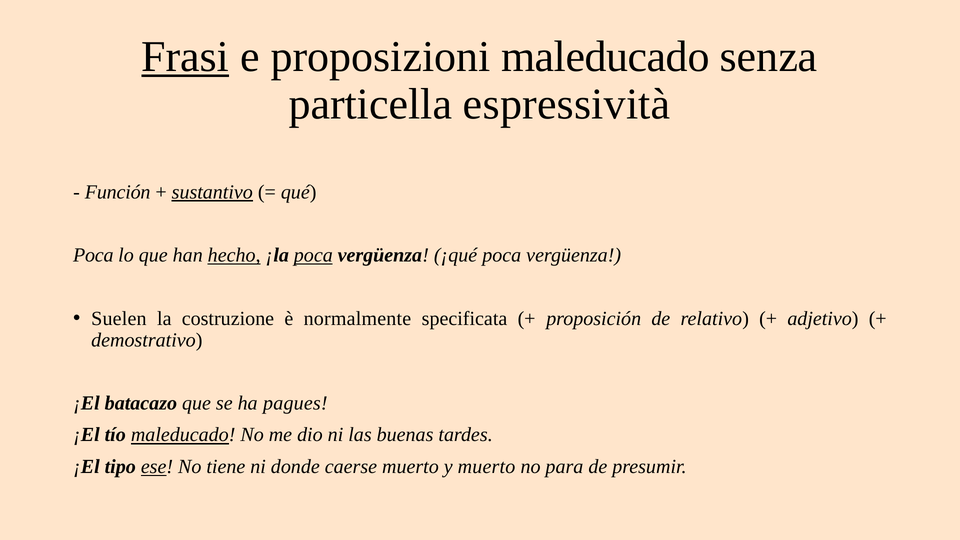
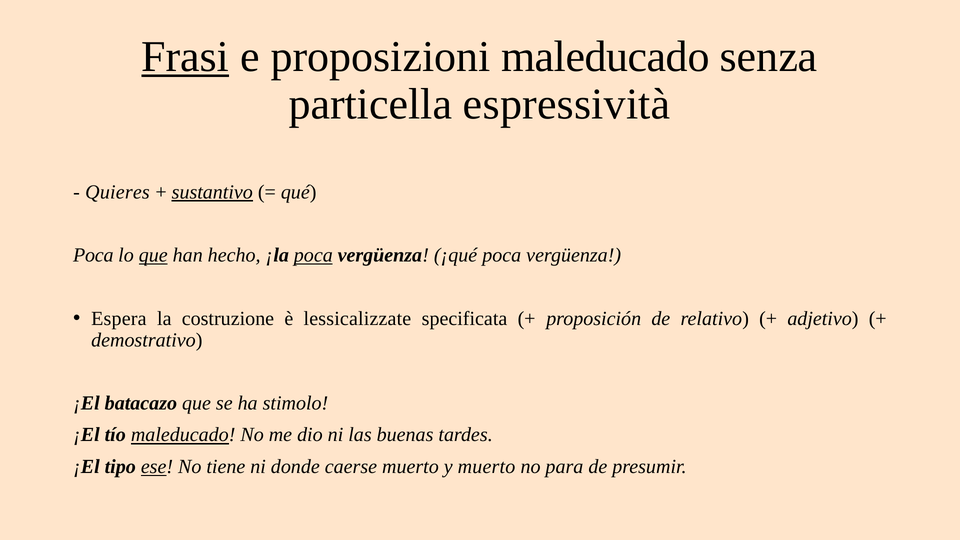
Función: Función -> Quieres (117, 192)
que underline: none -> present (153, 255)
hecho underline: present -> none (234, 255)
Suelen: Suelen -> Espera (119, 318)
normalmente: normalmente -> lessicalizzate (357, 318)
pagues: pagues -> stimolo (295, 403)
